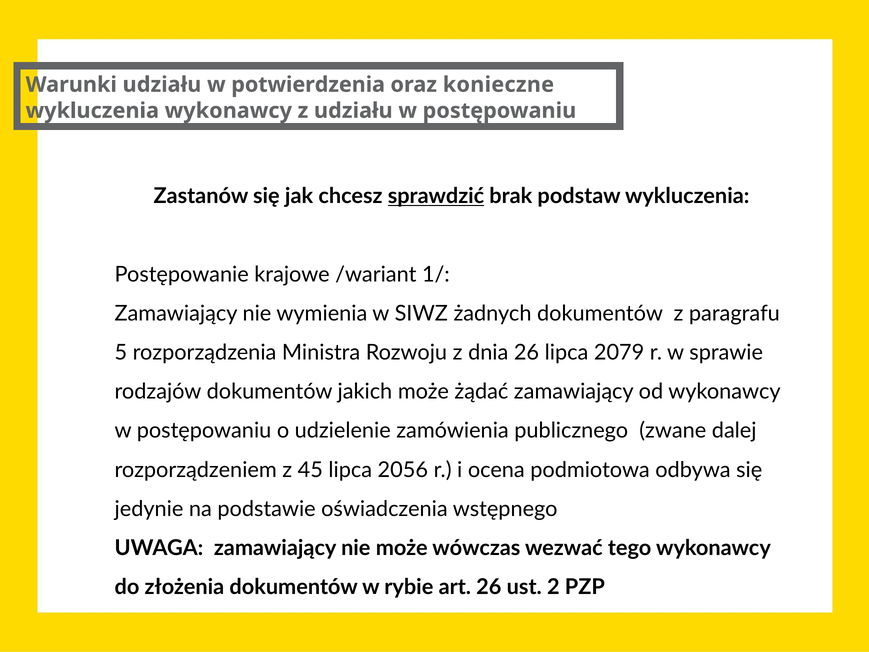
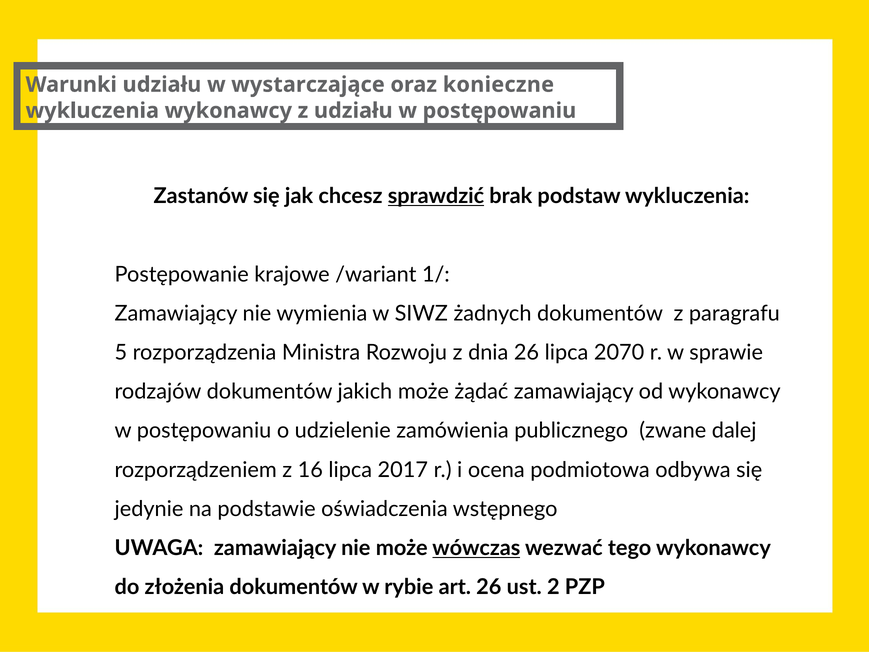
potwierdzenia: potwierdzenia -> wystarczające (308, 85)
2079: 2079 -> 2070 (619, 352)
45: 45 -> 16 (310, 470)
2056: 2056 -> 2017 (403, 470)
wówczas underline: none -> present (476, 548)
